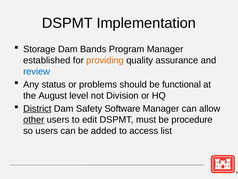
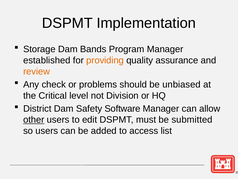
review colour: blue -> orange (37, 71)
status: status -> check (54, 84)
functional: functional -> unbiased (181, 84)
August: August -> Critical (53, 95)
District underline: present -> none (37, 108)
procedure: procedure -> submitted (192, 119)
